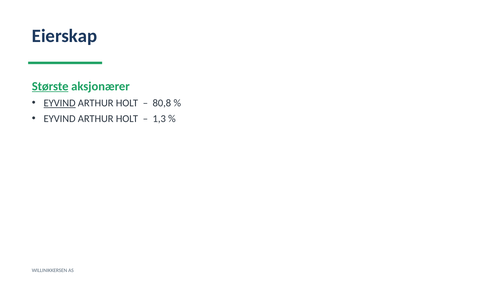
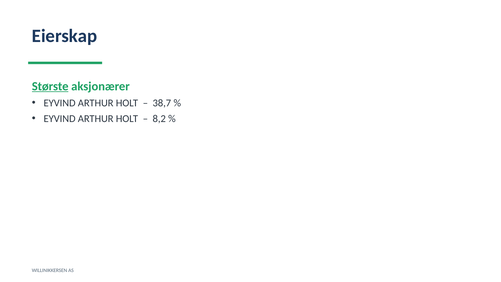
EYVIND underline: present -> none (60, 103)
80,8: 80,8 -> 38,7 (162, 103)
1,3: 1,3 -> 8,2 (159, 119)
